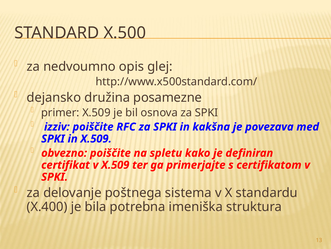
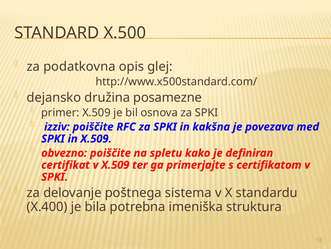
nedvoumno: nedvoumno -> podatkovna (79, 67)
